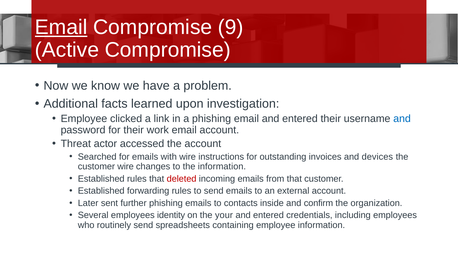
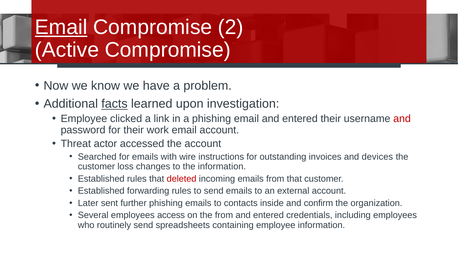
9: 9 -> 2 (231, 27)
facts underline: none -> present (115, 104)
and colour: blue -> red (402, 118)
customer wire: wire -> loss (126, 166)
identity: identity -> access (171, 215)
the your: your -> from (224, 215)
